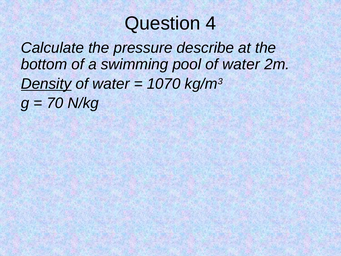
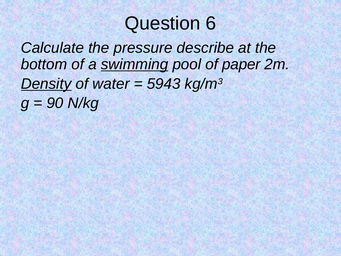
4: 4 -> 6 (211, 23)
swimming underline: none -> present (135, 64)
pool of water: water -> paper (241, 64)
1070: 1070 -> 5943 (164, 84)
70: 70 -> 90 (55, 103)
